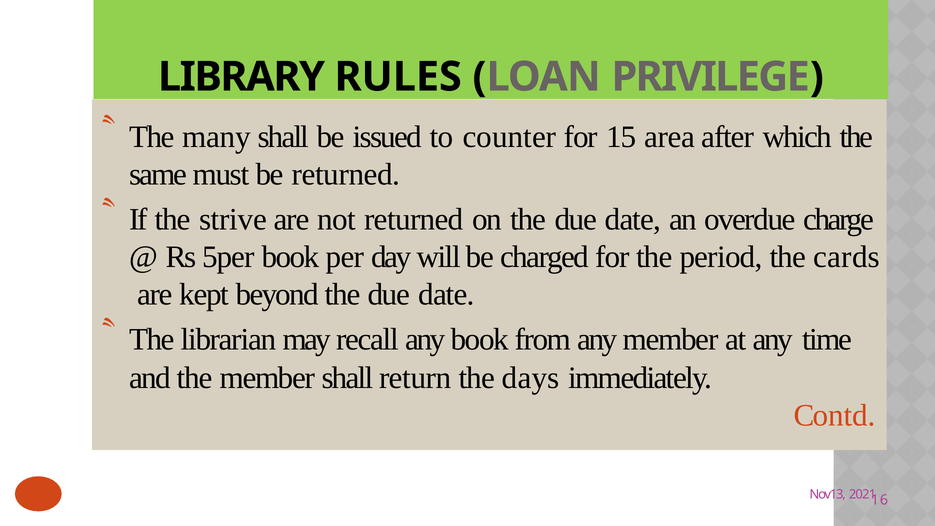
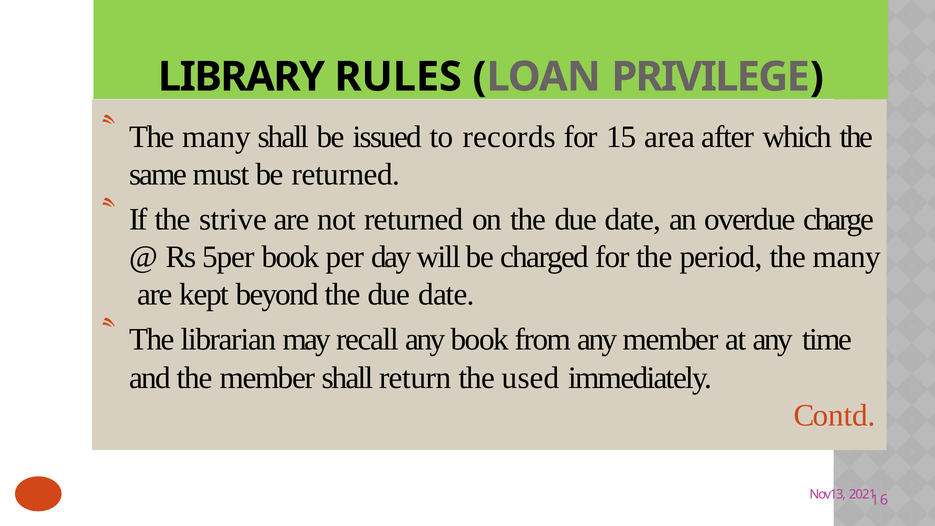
counter: counter -> records (509, 137)
period the cards: cards -> many (847, 257)
days: days -> used (531, 378)
